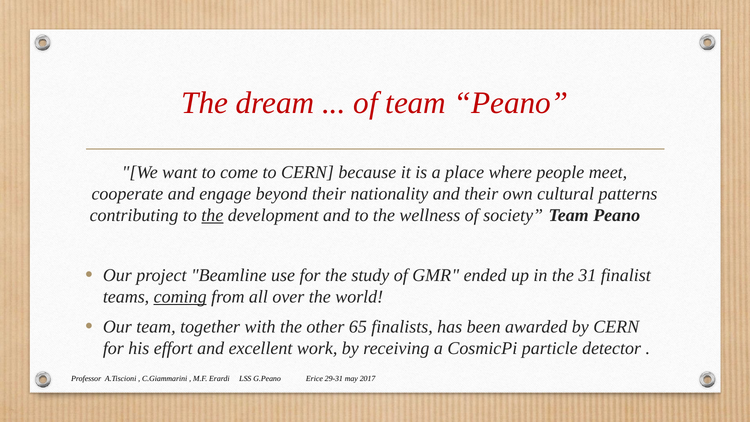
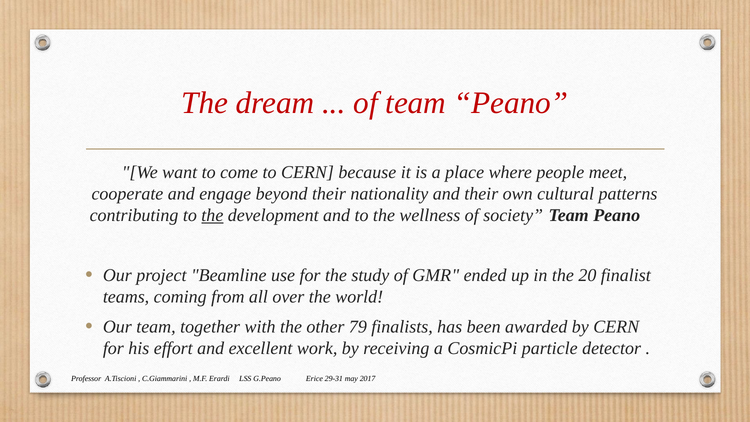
31: 31 -> 20 (587, 275)
coming underline: present -> none (180, 297)
65: 65 -> 79 (358, 327)
